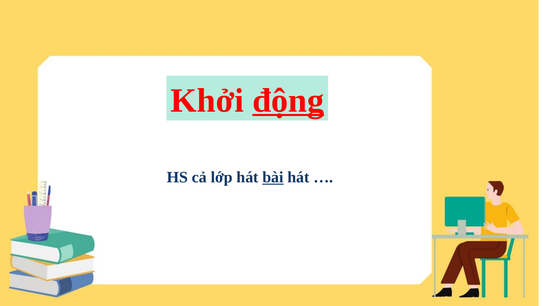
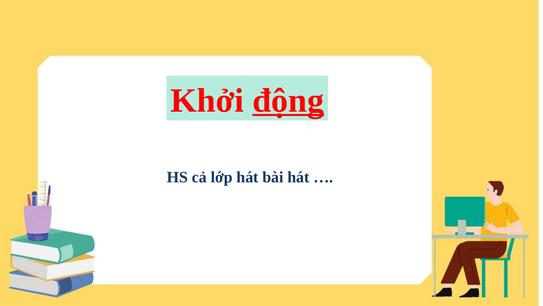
bài underline: present -> none (273, 177)
